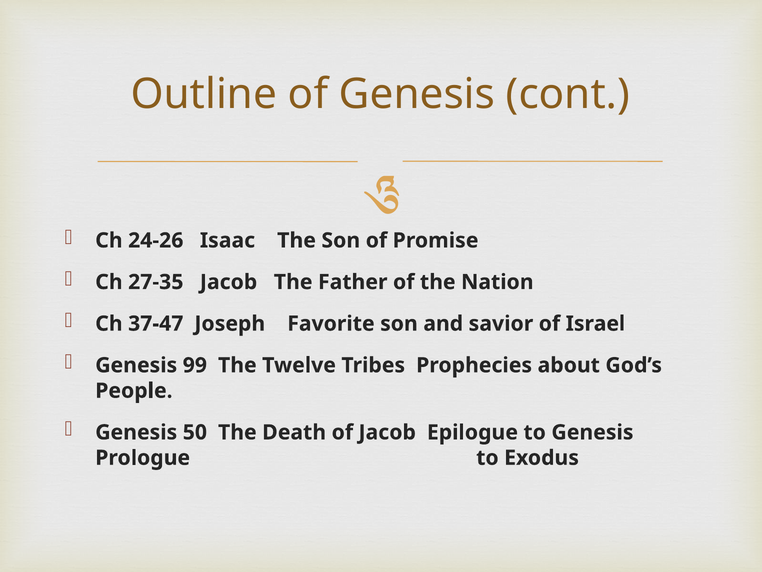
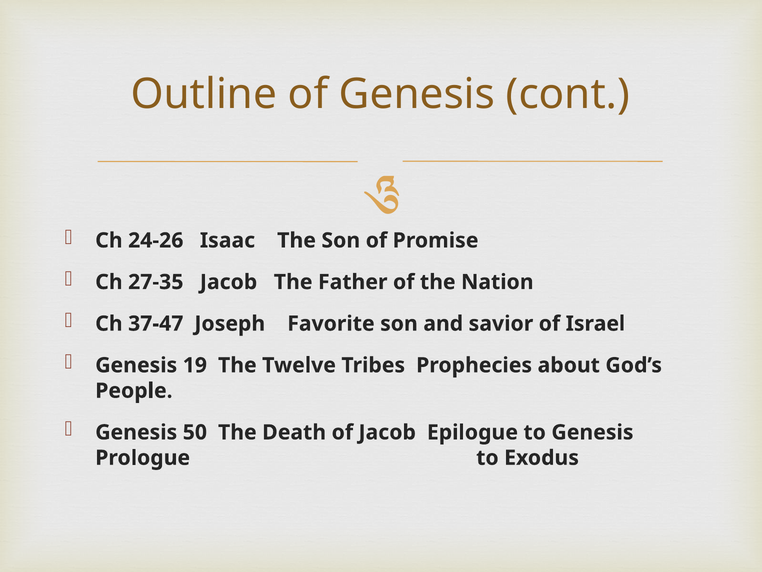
99: 99 -> 19 (195, 365)
